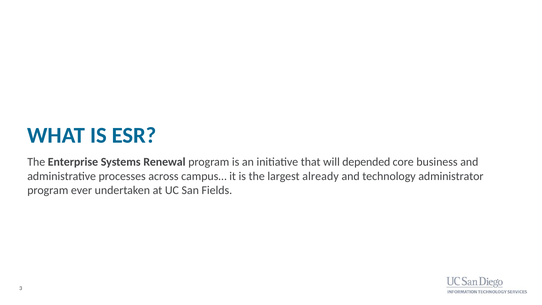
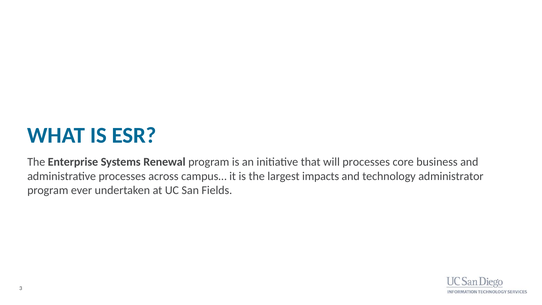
will depended: depended -> processes (366, 162)
already: already -> impacts (321, 176)
